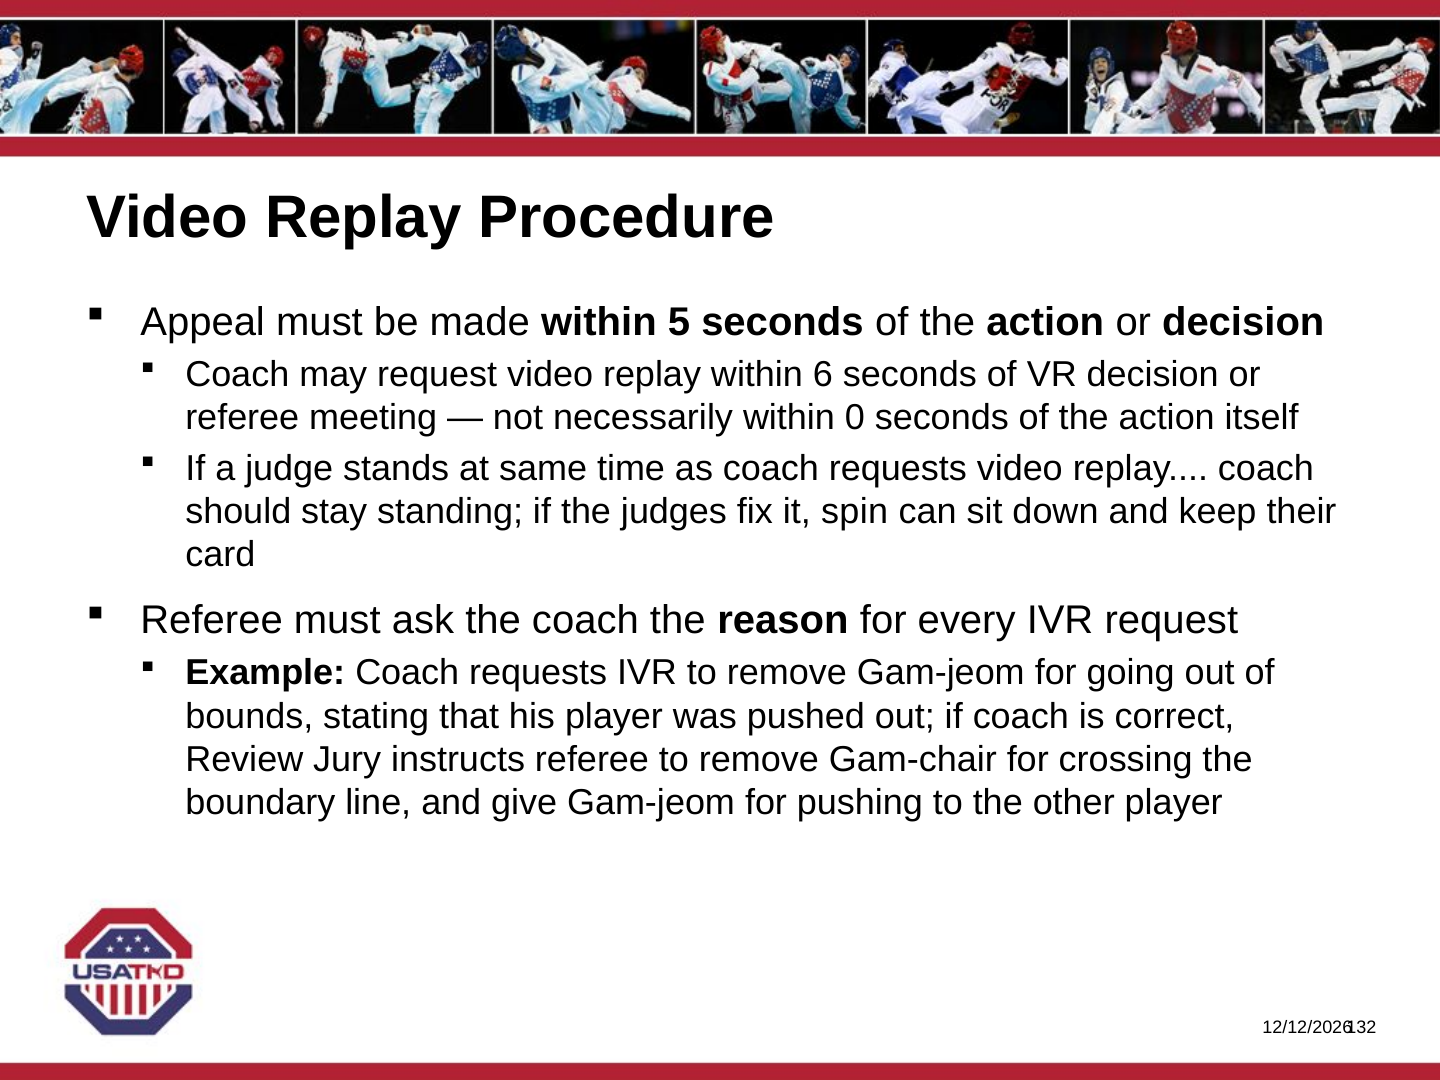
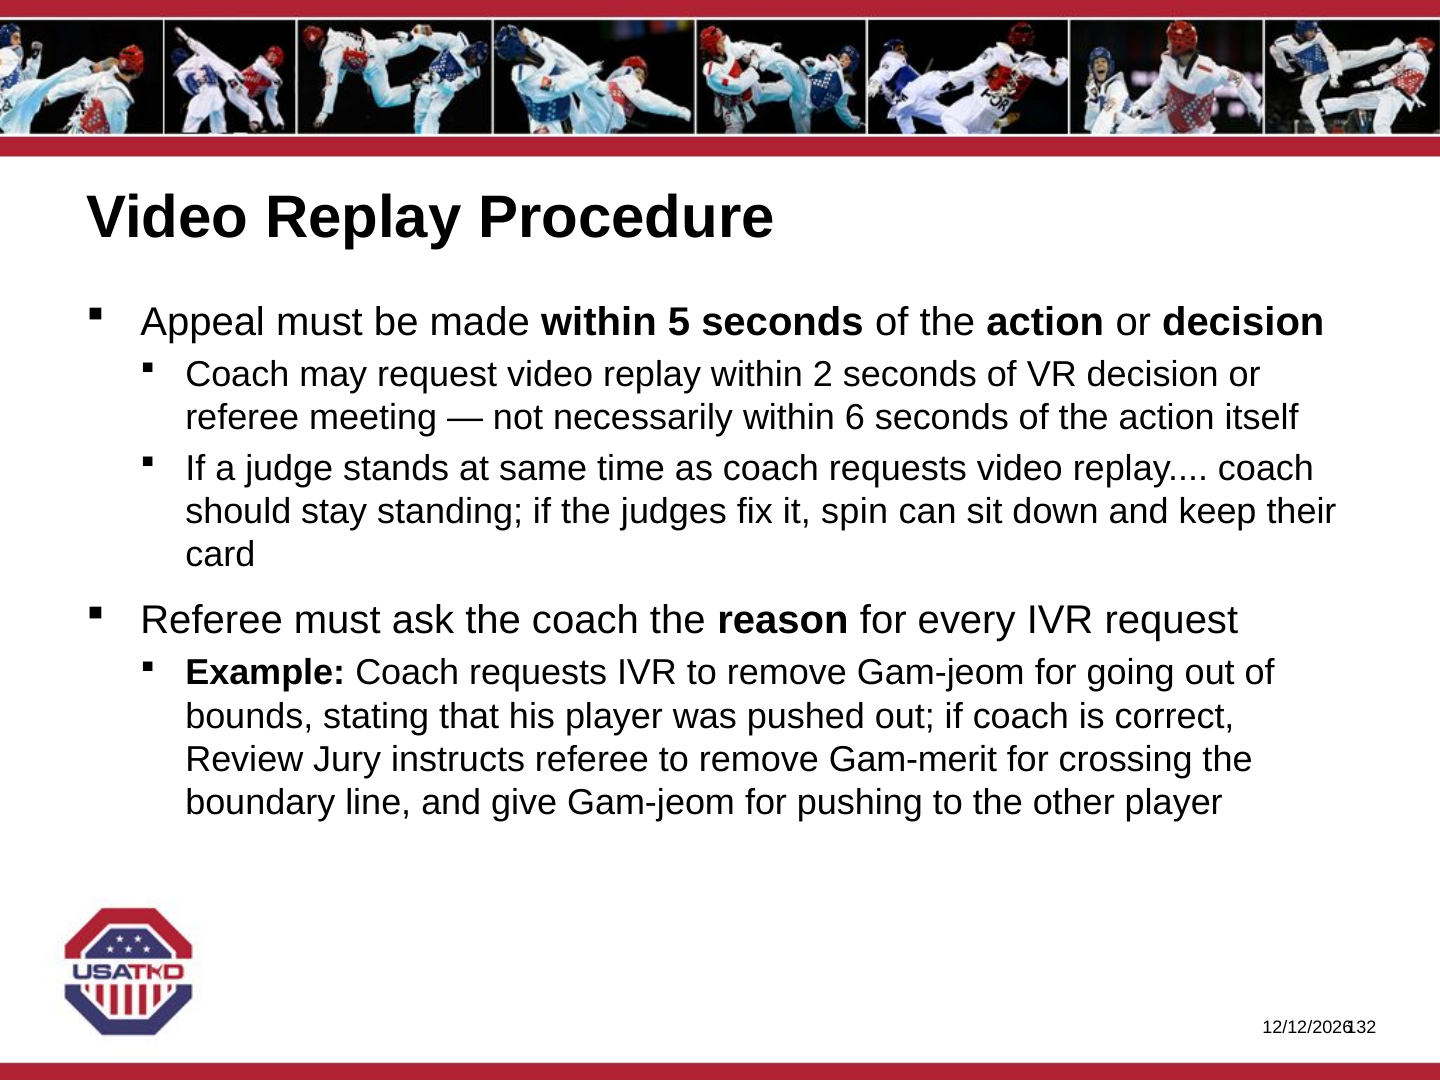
6: 6 -> 2 (823, 375)
0: 0 -> 6 (855, 418)
Gam-chair: Gam-chair -> Gam-merit (913, 759)
